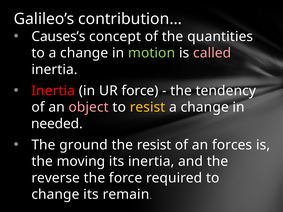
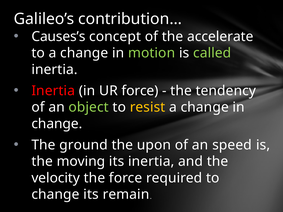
quantities: quantities -> accelerate (220, 37)
called colour: pink -> light green (212, 53)
object colour: pink -> light green (89, 107)
needed: needed -> change (57, 124)
the resist: resist -> upon (154, 145)
forces: forces -> speed (232, 145)
reverse: reverse -> velocity (56, 178)
